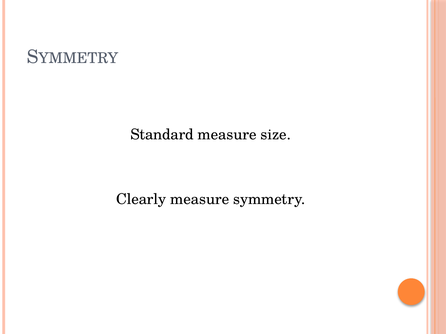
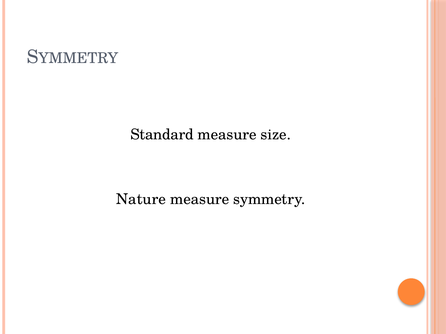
Clearly: Clearly -> Nature (141, 199)
